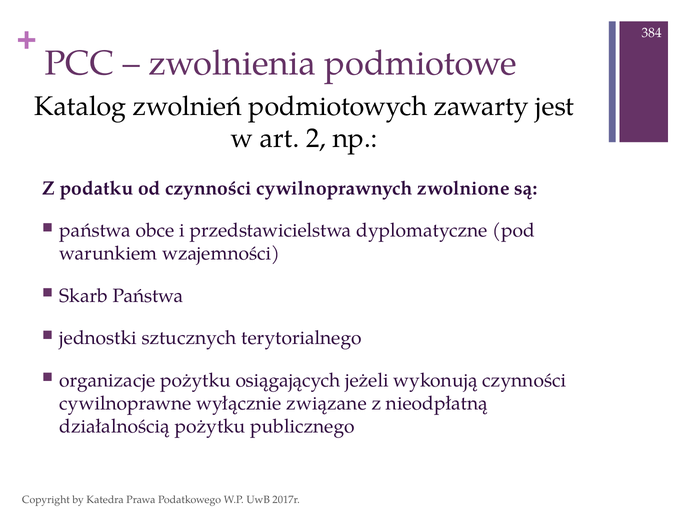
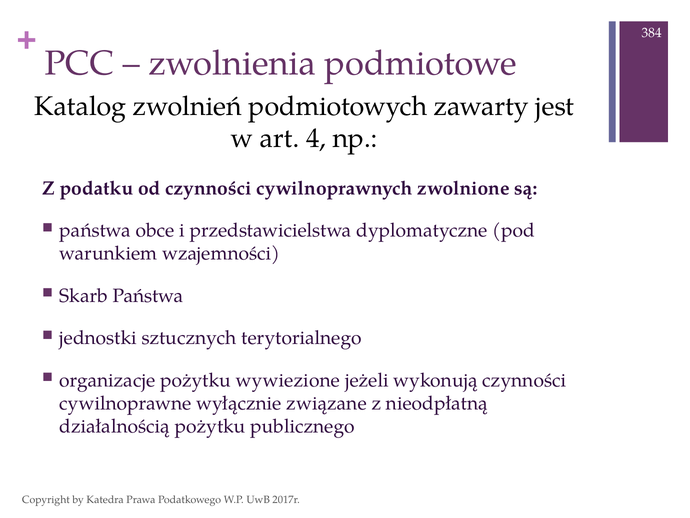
2: 2 -> 4 (316, 138)
osiągających: osiągających -> wywiezione (288, 380)
